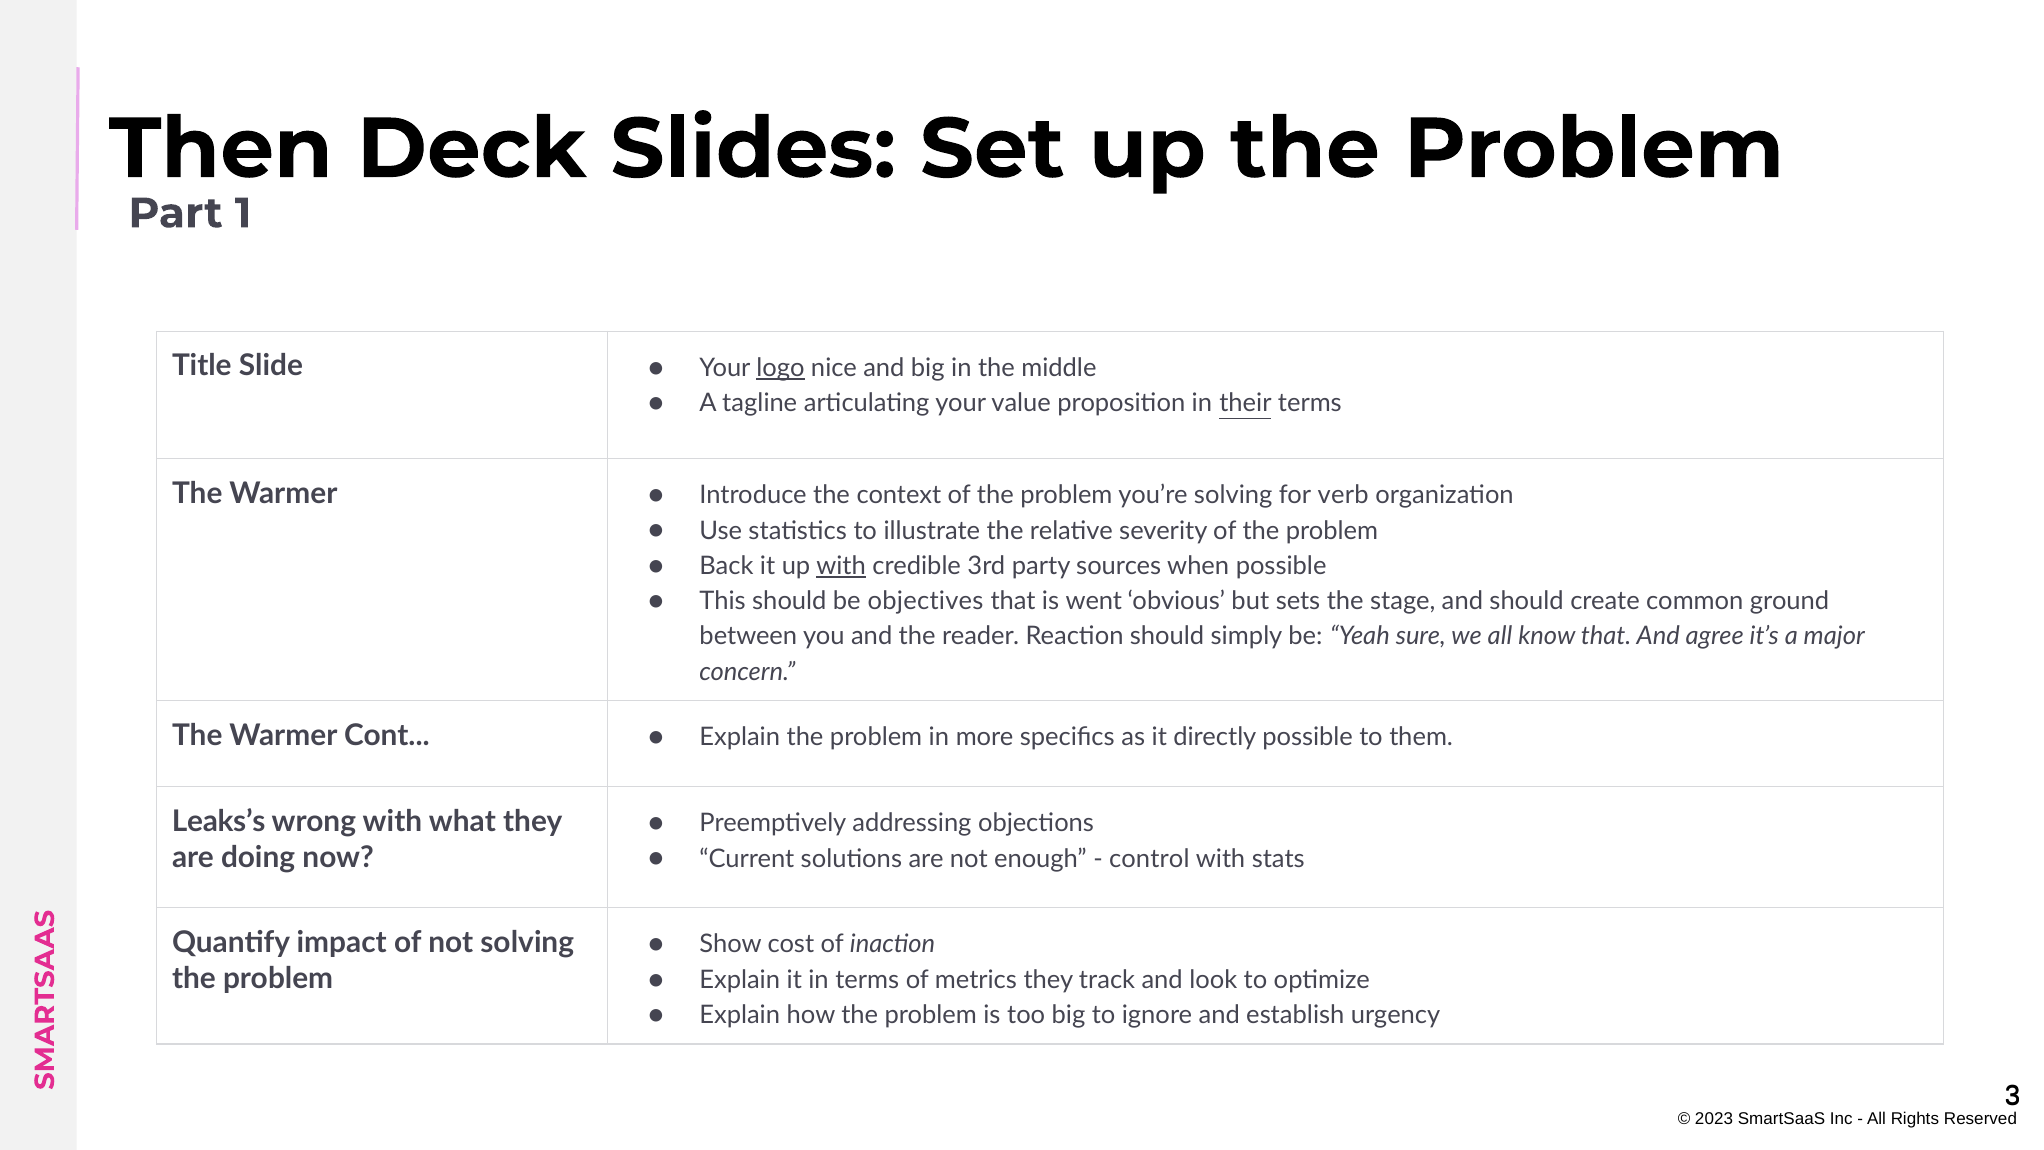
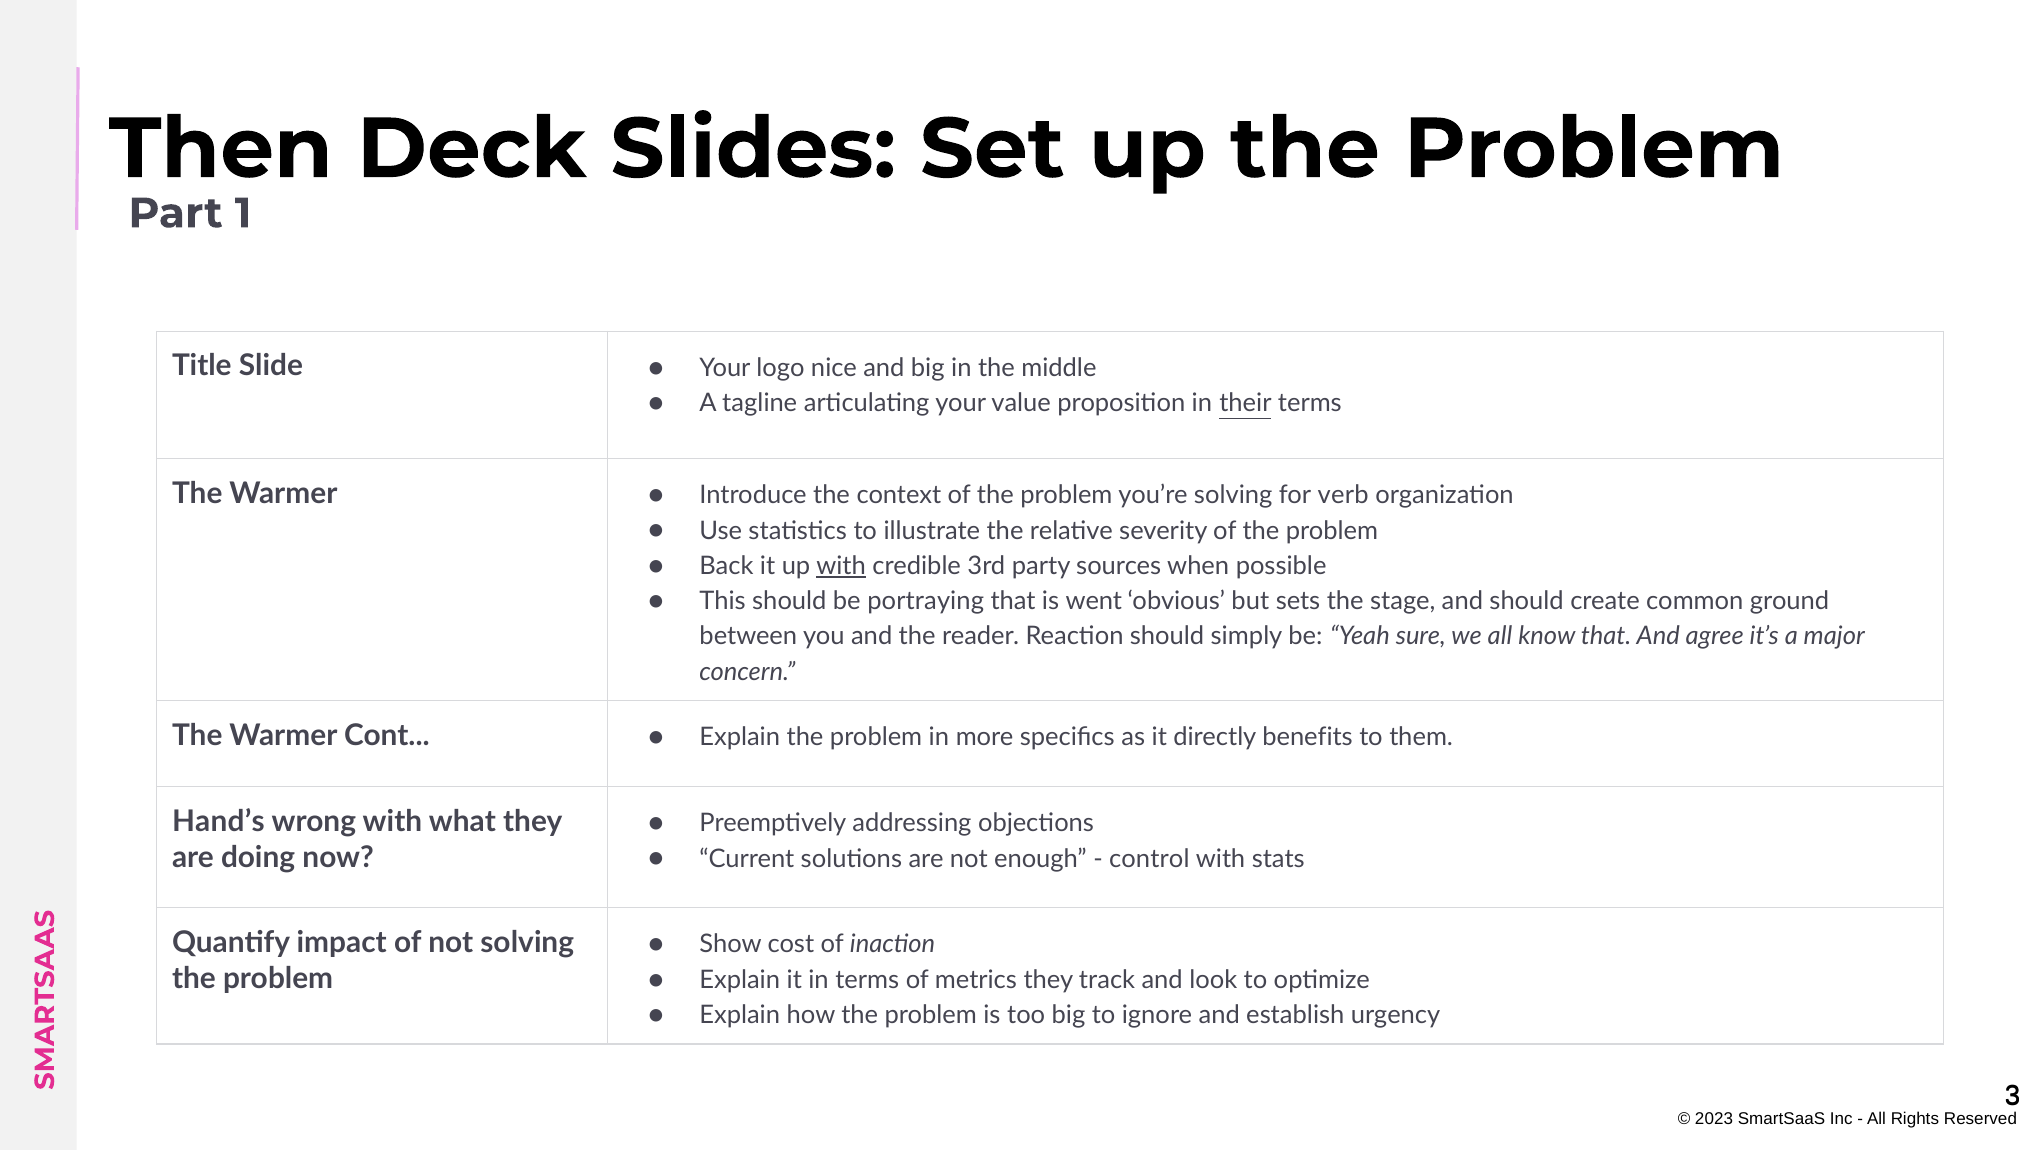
logo underline: present -> none (780, 368)
objectives: objectives -> portraying (926, 601)
directly possible: possible -> benefits (1308, 737)
Leaks’s: Leaks’s -> Hand’s (218, 821)
